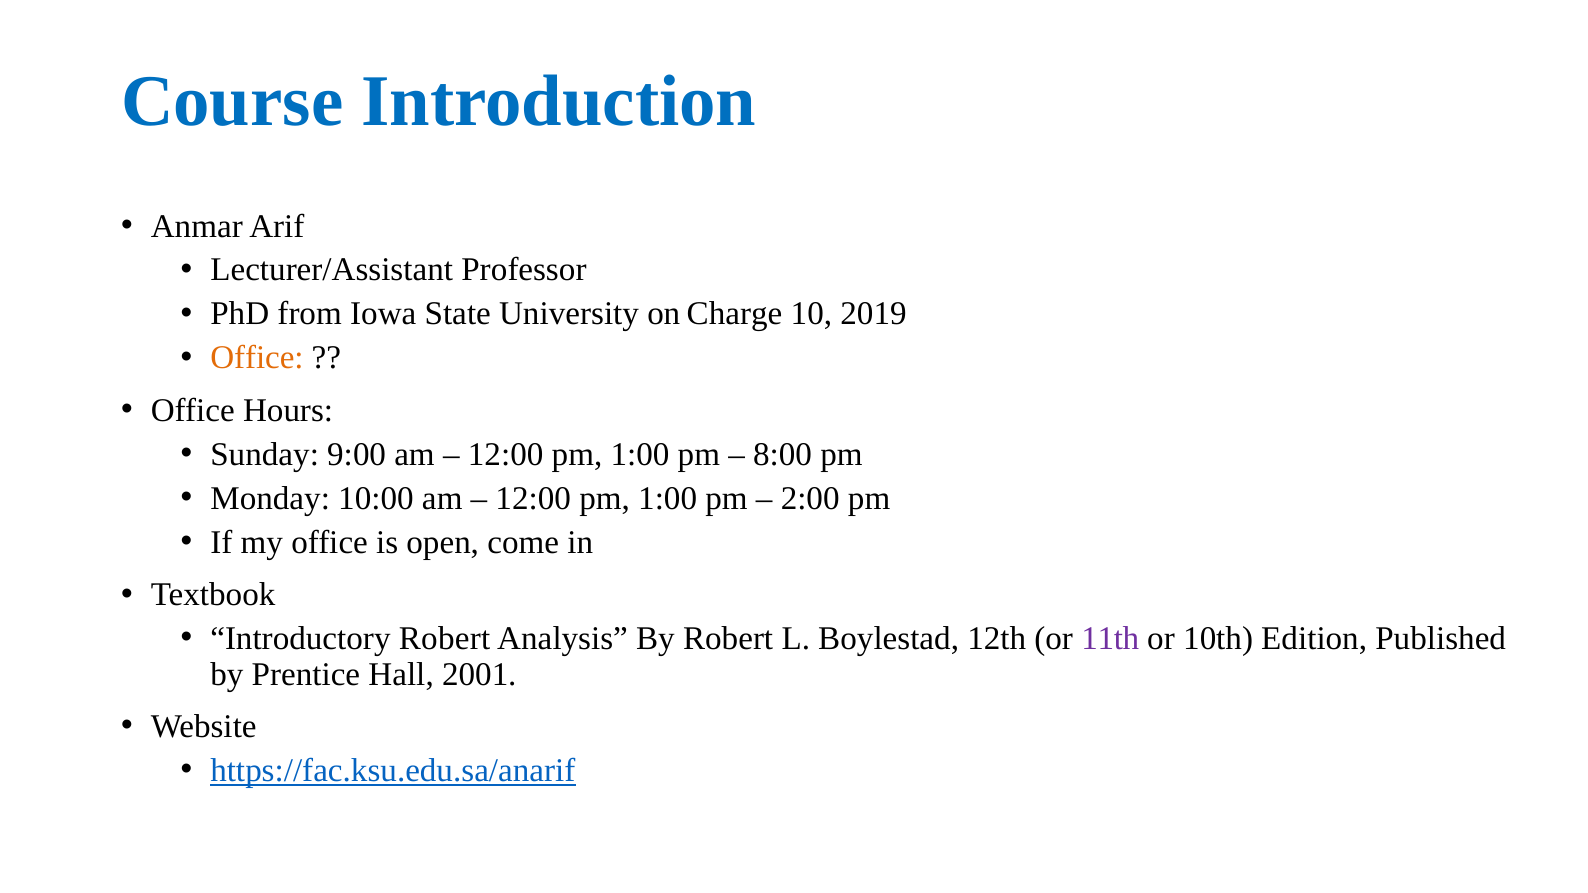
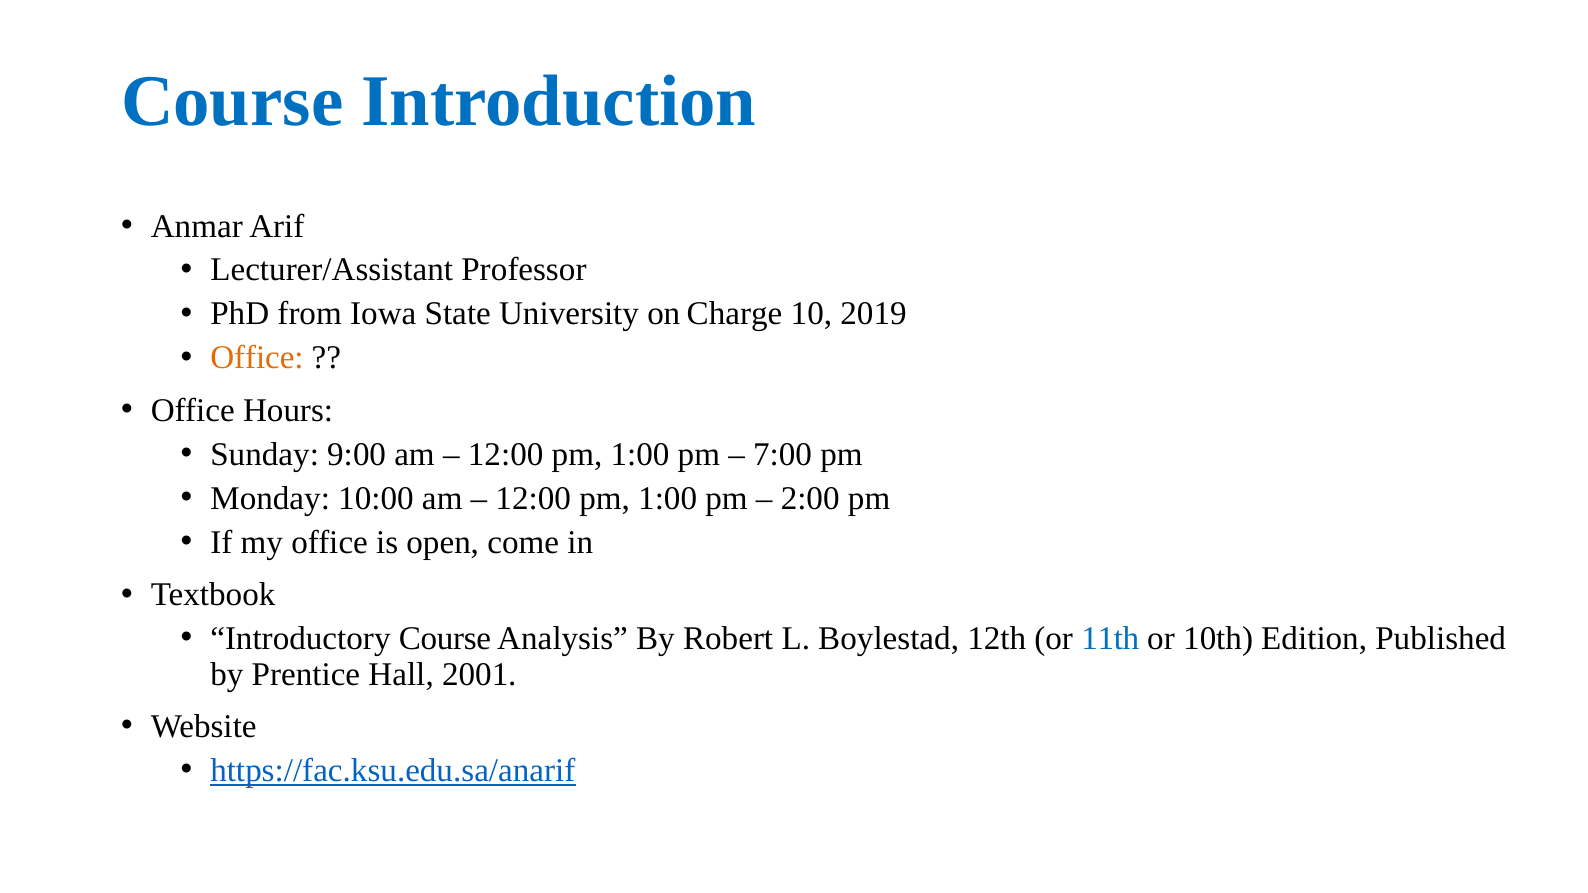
8:00: 8:00 -> 7:00 (783, 454)
Introductory Robert: Robert -> Course (445, 639)
11th colour: purple -> blue (1110, 639)
